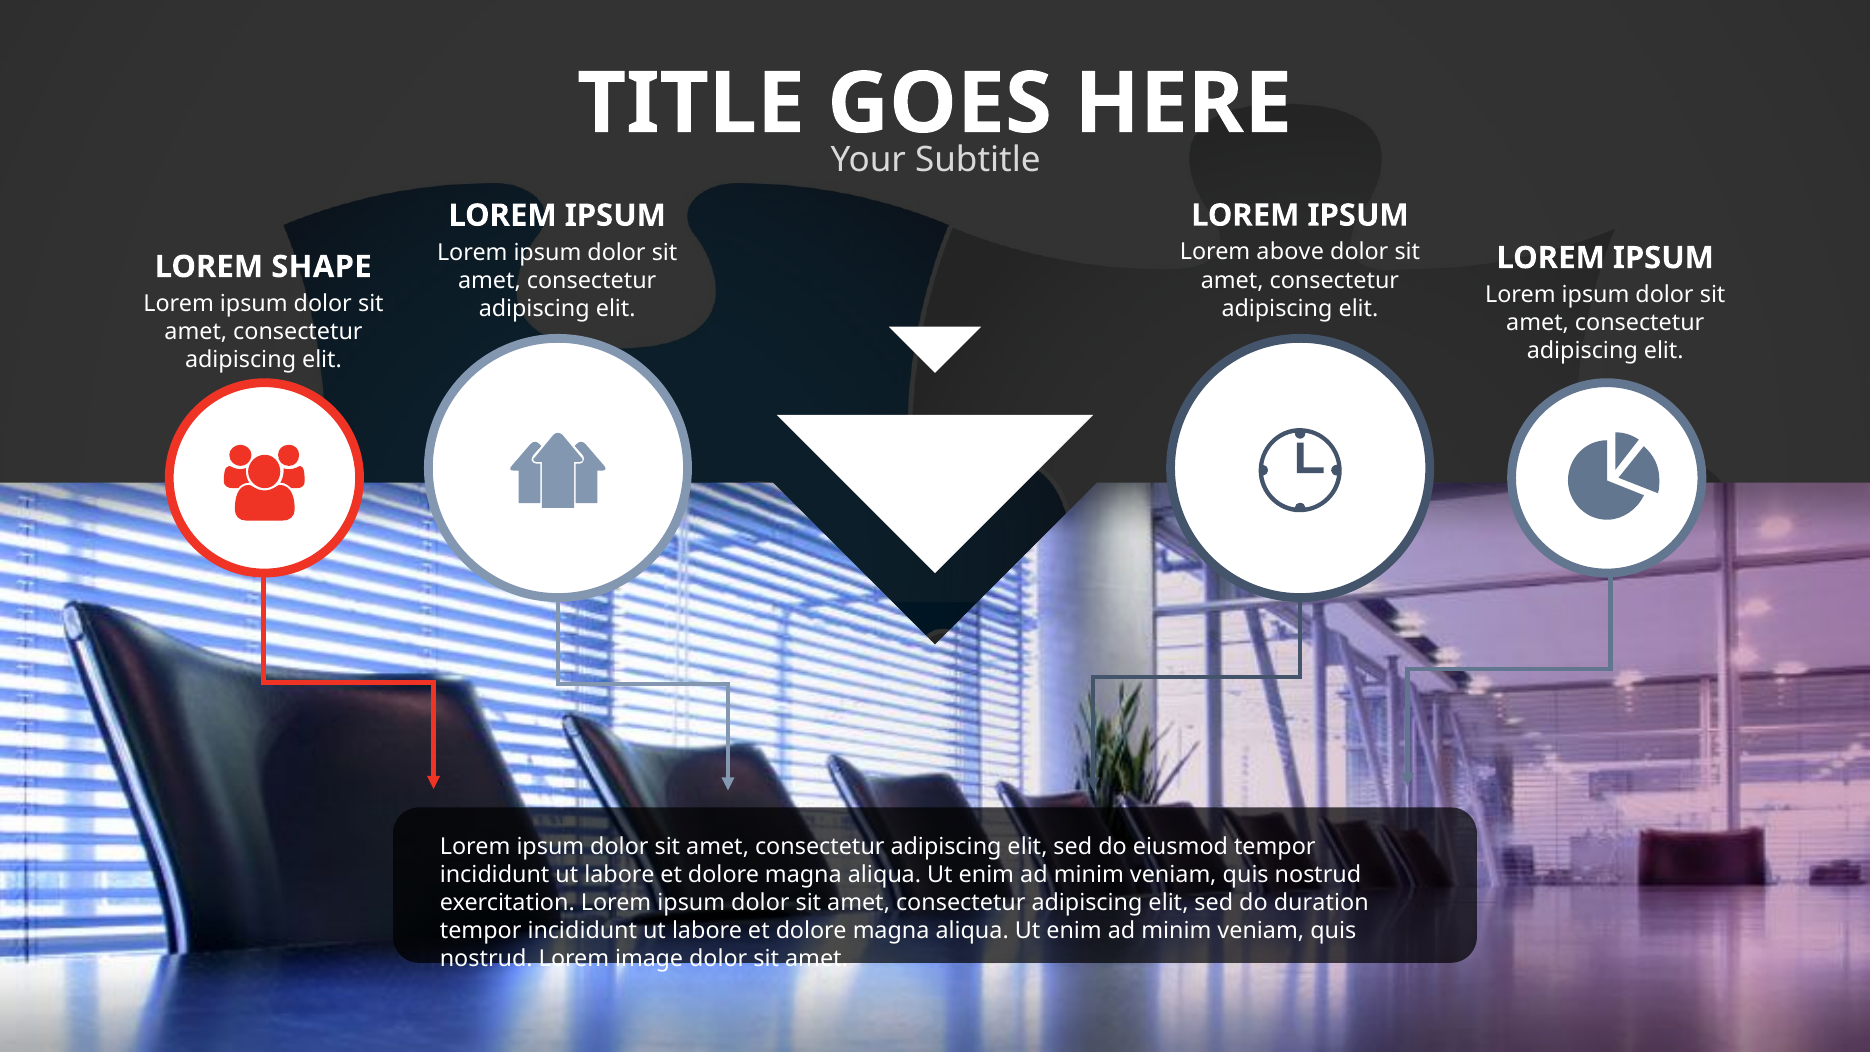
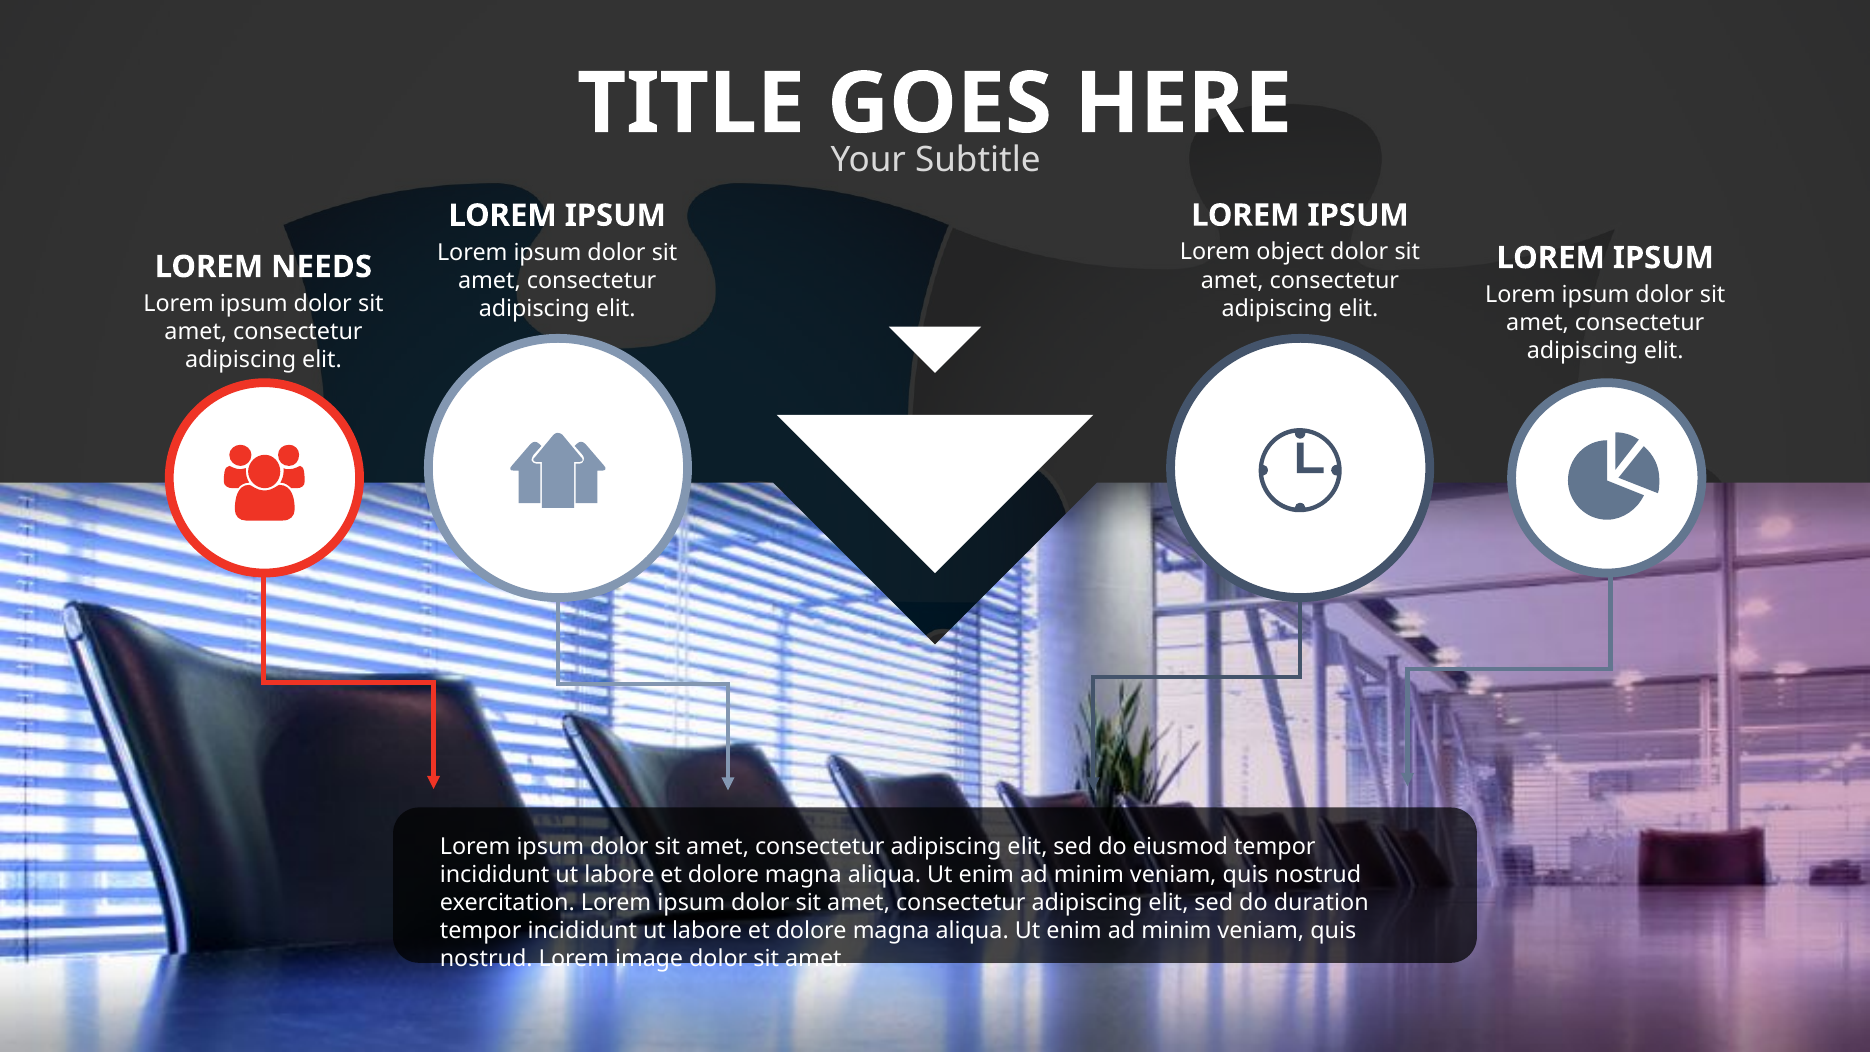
above: above -> object (1290, 252)
SHAPE: SHAPE -> NEEDS (322, 267)
